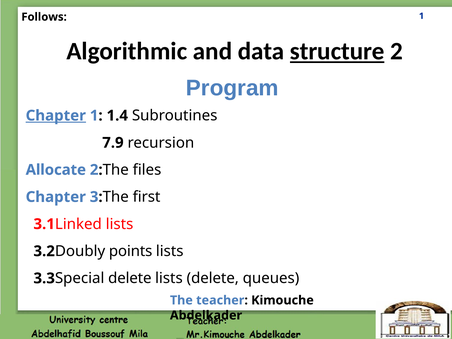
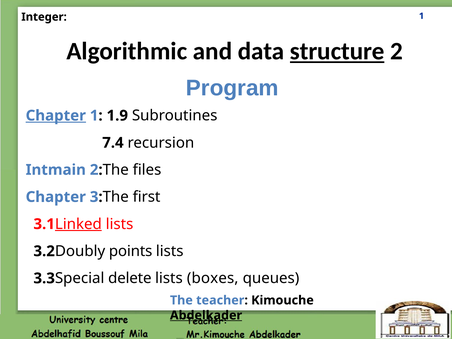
Follows: Follows -> Integer (44, 17)
1.4: 1.4 -> 1.9 (117, 116)
7.9: 7.9 -> 7.4 (113, 143)
Allocate: Allocate -> Intmain (56, 170)
Linked underline: none -> present (78, 224)
lists delete: delete -> boxes (213, 278)
Abdelkader underline: none -> present (206, 315)
